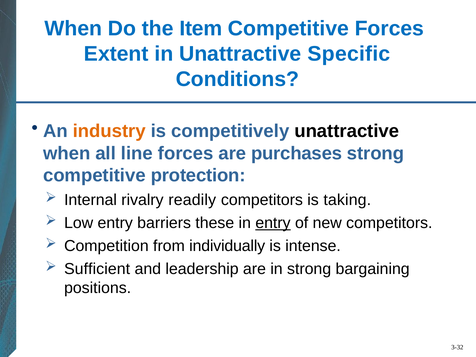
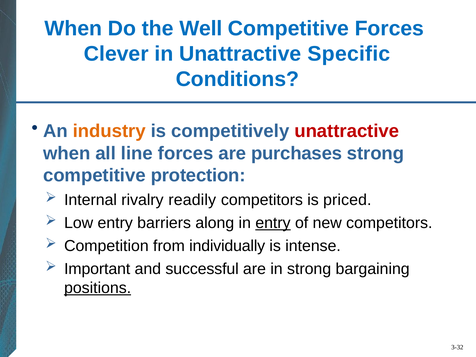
Item: Item -> Well (201, 28)
Extent: Extent -> Clever (116, 54)
unattractive colour: black -> red (347, 131)
taking: taking -> priced (347, 200)
these: these -> along (215, 223)
Sufficient: Sufficient -> Important (97, 269)
leadership: leadership -> successful (202, 269)
positions underline: none -> present (98, 288)
